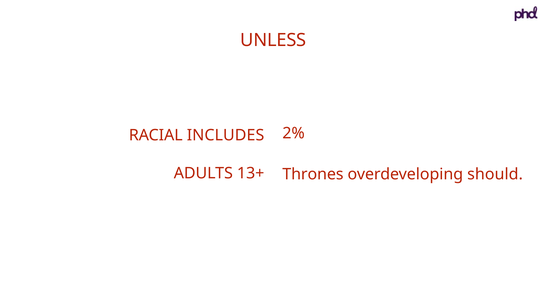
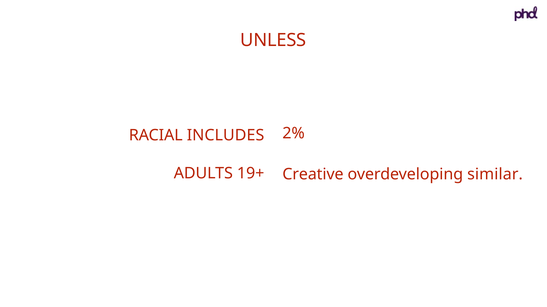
13+: 13+ -> 19+ (251, 174)
Thrones: Thrones -> Creative (313, 175)
should: should -> similar (495, 175)
